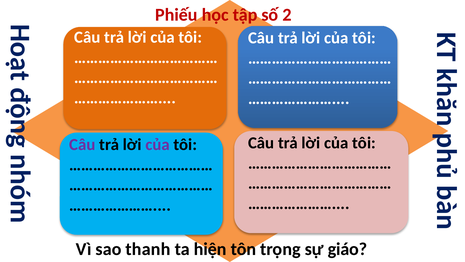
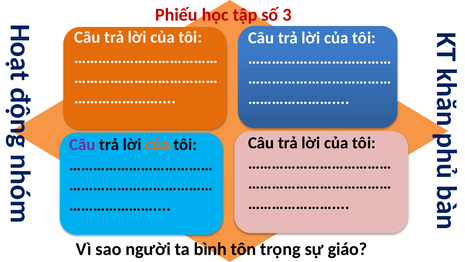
2: 2 -> 3 (287, 15)
của colour: purple -> orange (158, 144)
thanh: thanh -> người (148, 249)
hiện: hiện -> bình (210, 249)
